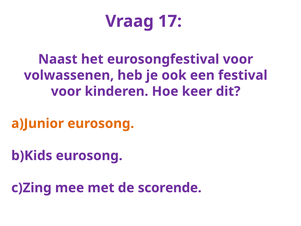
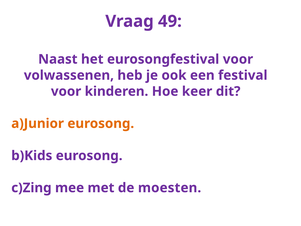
17: 17 -> 49 (170, 21)
scorende: scorende -> moesten (170, 188)
